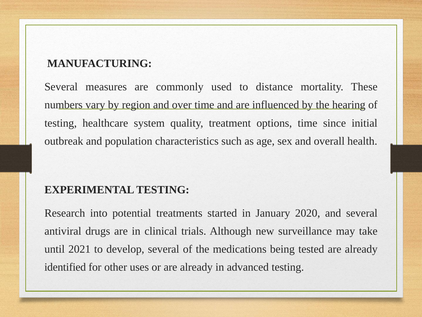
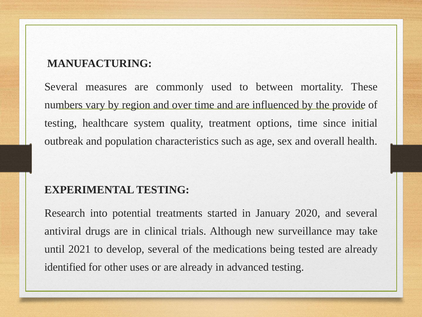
distance: distance -> between (274, 87)
hearing: hearing -> provide (349, 105)
